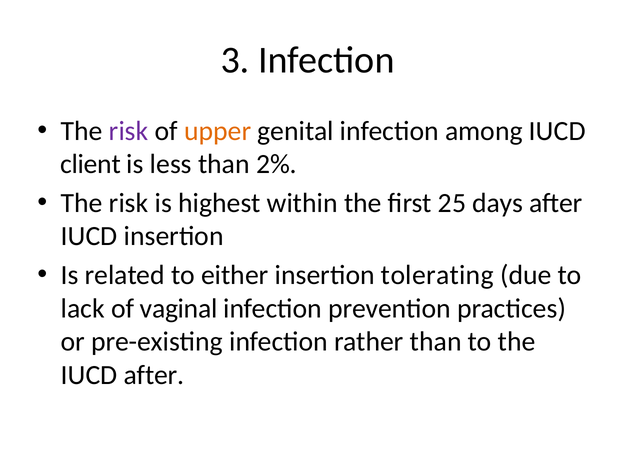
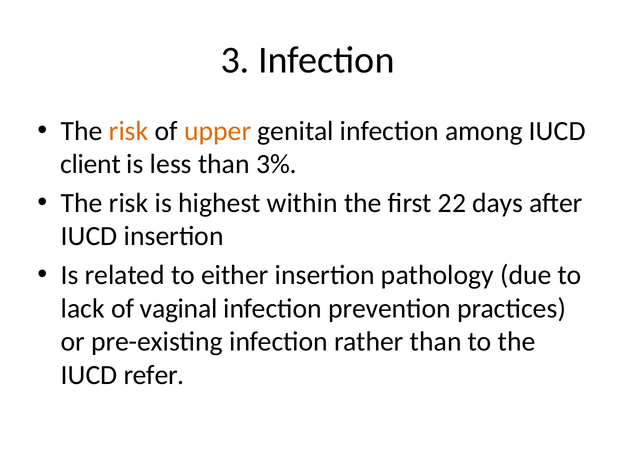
risk colour: purple -> orange (129, 131)
2%: 2% -> 3% (276, 164)
25: 25 -> 22 (452, 203)
tolerating: tolerating -> pathology (437, 275)
IUCD after: after -> refer (154, 375)
